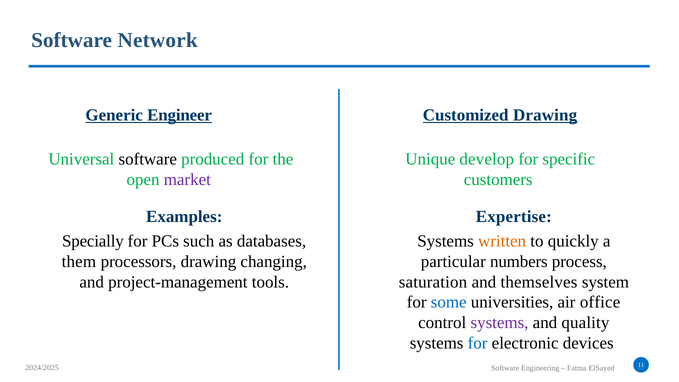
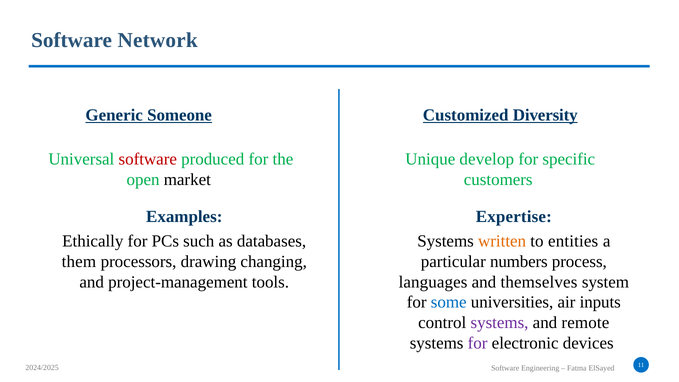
Engineer: Engineer -> Someone (180, 115)
Customized Drawing: Drawing -> Diversity (545, 115)
software colour: black -> red (148, 159)
market colour: purple -> black (187, 180)
Specially: Specially -> Ethically (93, 241)
quickly: quickly -> entities (573, 241)
saturation: saturation -> languages (433, 282)
office: office -> inputs (600, 302)
quality: quality -> remote (585, 323)
for colour: blue -> purple (478, 343)
